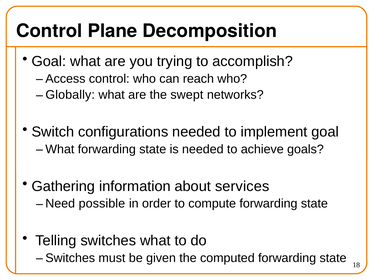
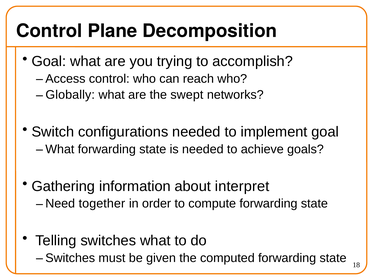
services: services -> interpret (242, 186)
possible: possible -> together (102, 203)
